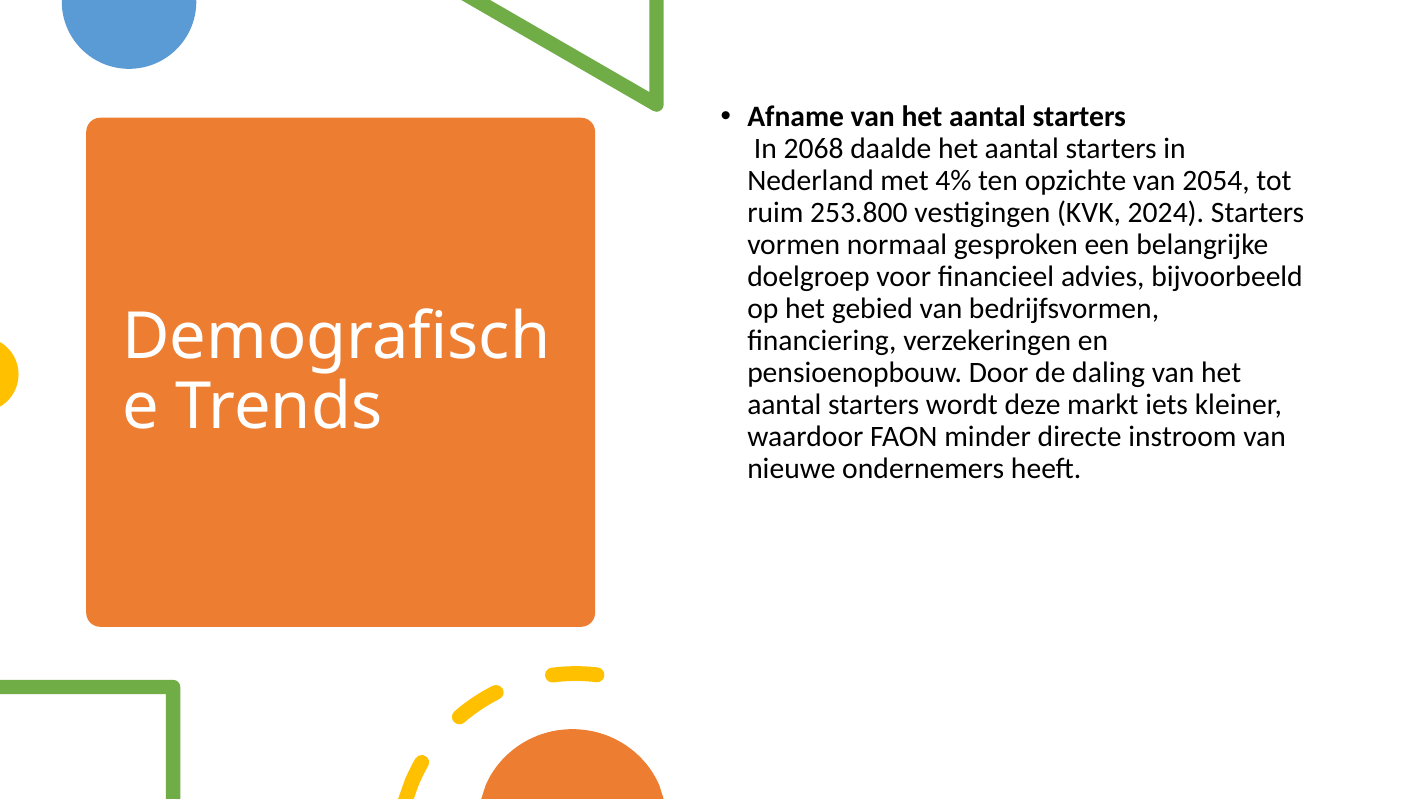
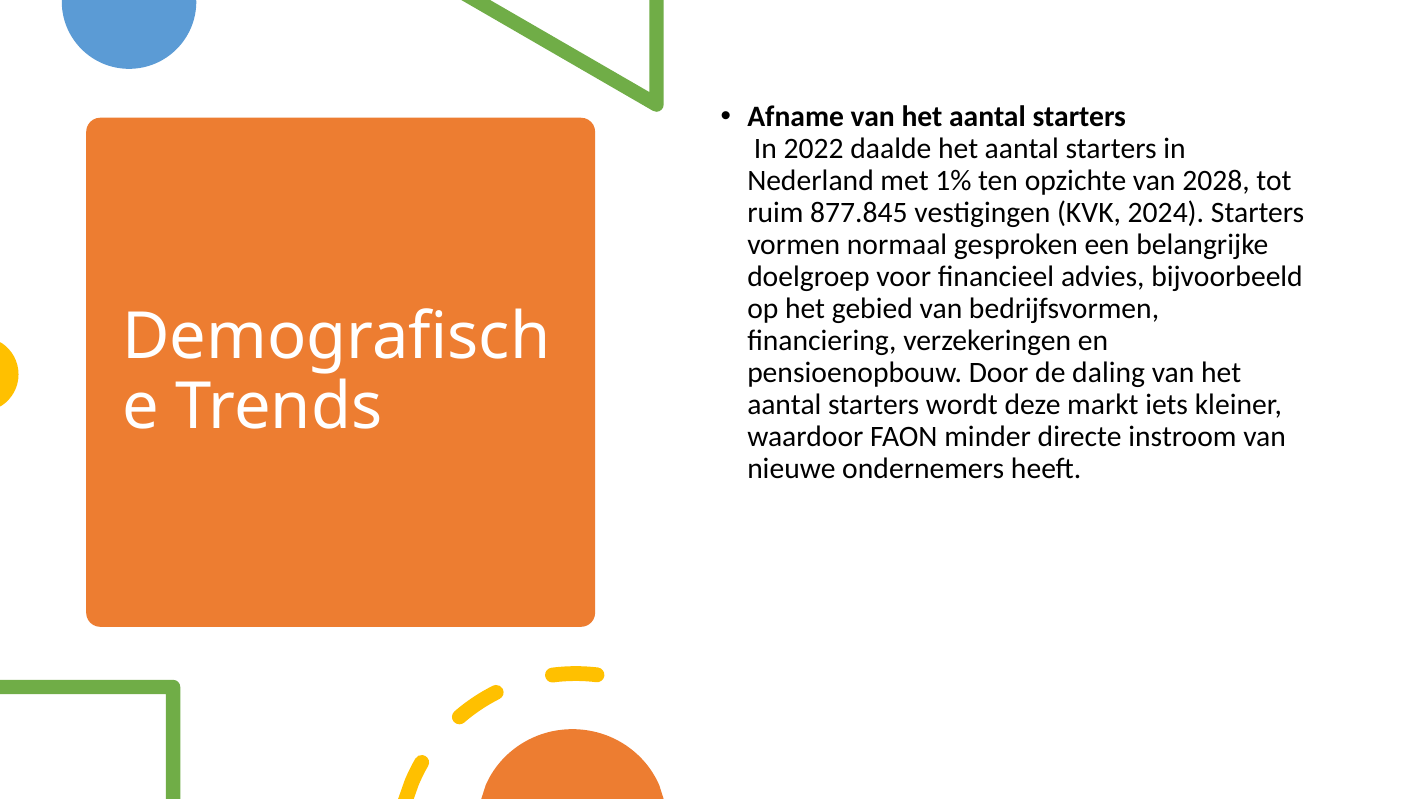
2068: 2068 -> 2022 (814, 149)
4%: 4% -> 1% (953, 181)
2054: 2054 -> 2028 (1216, 181)
253.800: 253.800 -> 877.845 (859, 213)
